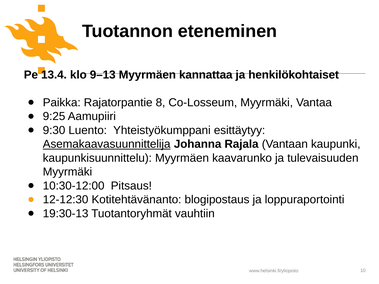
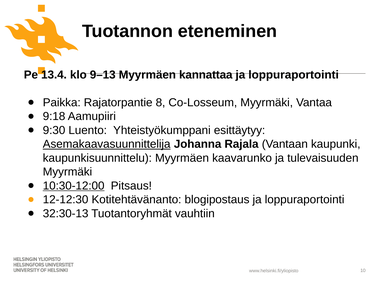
henkilökohtaiset: henkilökohtaiset -> loppuraportointi (294, 75)
9:25: 9:25 -> 9:18 (54, 116)
10:30-12:00 underline: none -> present (74, 186)
19:30-13: 19:30-13 -> 32:30-13 (66, 214)
